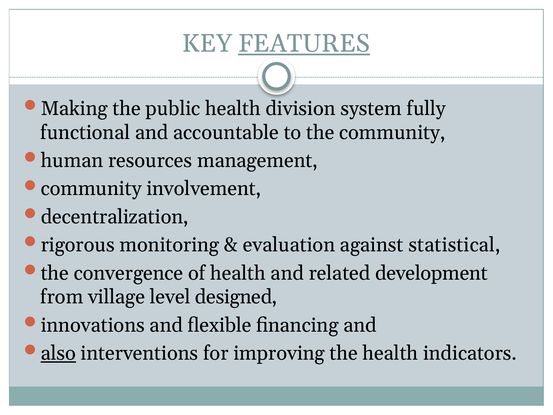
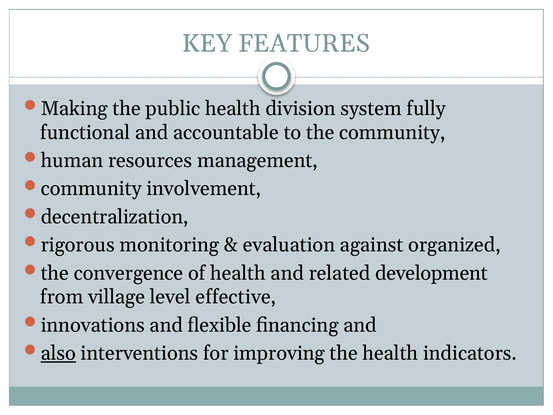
FEATURES underline: present -> none (304, 44)
statistical: statistical -> organized (455, 245)
designed: designed -> effective (236, 297)
